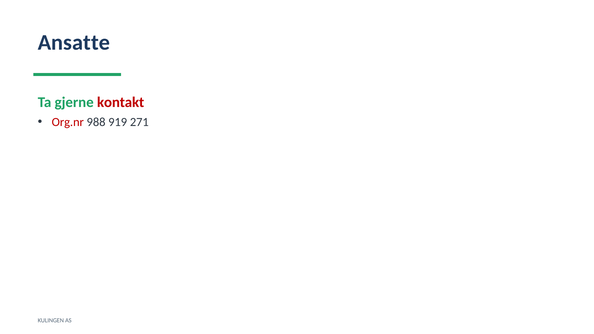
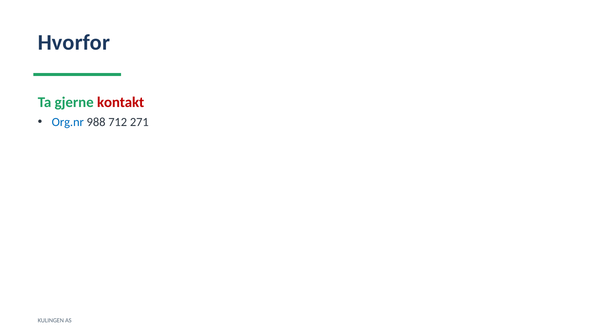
Ansatte: Ansatte -> Hvorfor (74, 42)
Org.nr colour: red -> blue (68, 122)
919: 919 -> 712 (118, 122)
